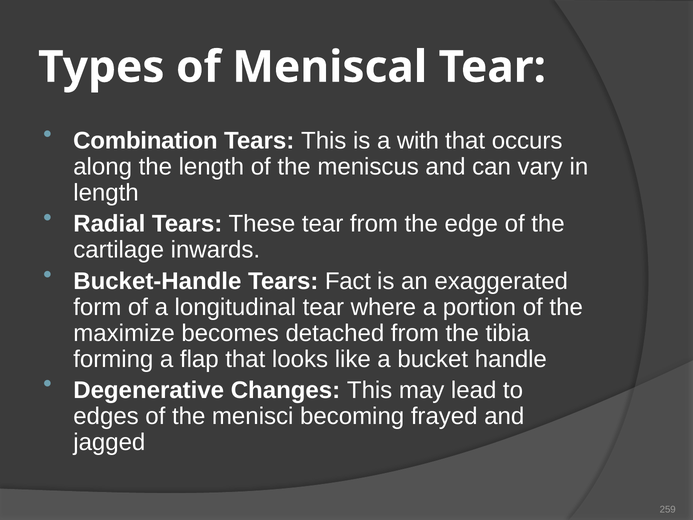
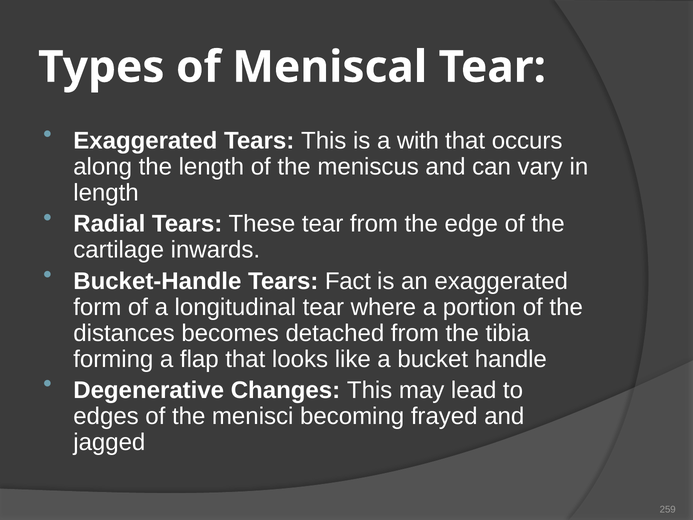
Combination: Combination -> Exaggerated (145, 141)
maximize: maximize -> distances (124, 333)
